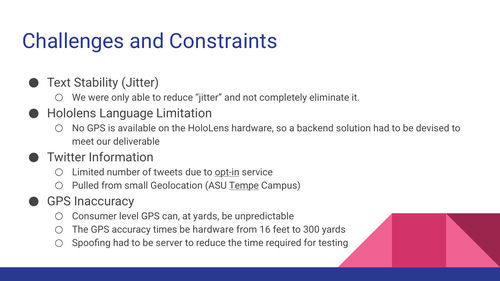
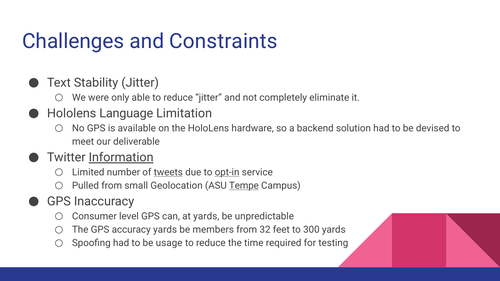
Information underline: none -> present (121, 158)
tweets underline: none -> present (168, 172)
accuracy times: times -> yards (165, 230)
be hardware: hardware -> members (213, 230)
16: 16 -> 32 (265, 230)
server: server -> usage (169, 243)
